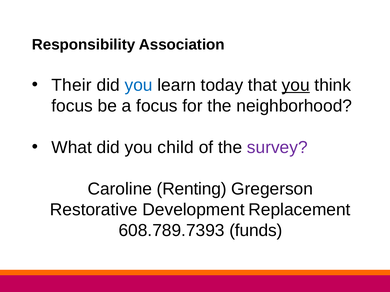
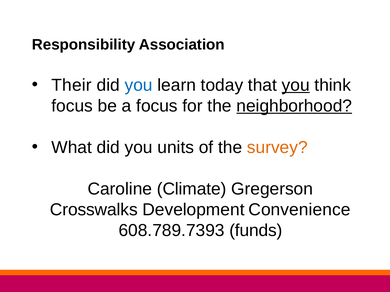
neighborhood underline: none -> present (294, 106)
child: child -> units (176, 148)
survey colour: purple -> orange (277, 148)
Renting: Renting -> Climate (192, 189)
Restorative: Restorative -> Crosswalks (94, 210)
Replacement: Replacement -> Convenience (299, 210)
